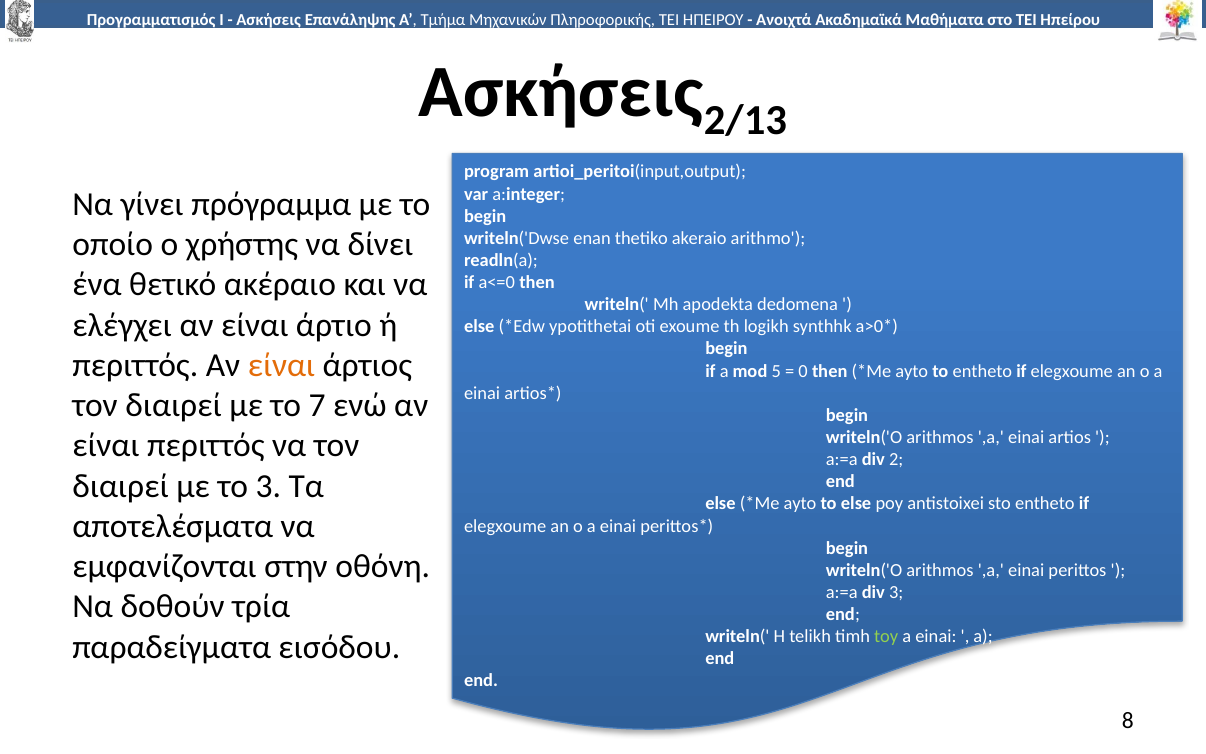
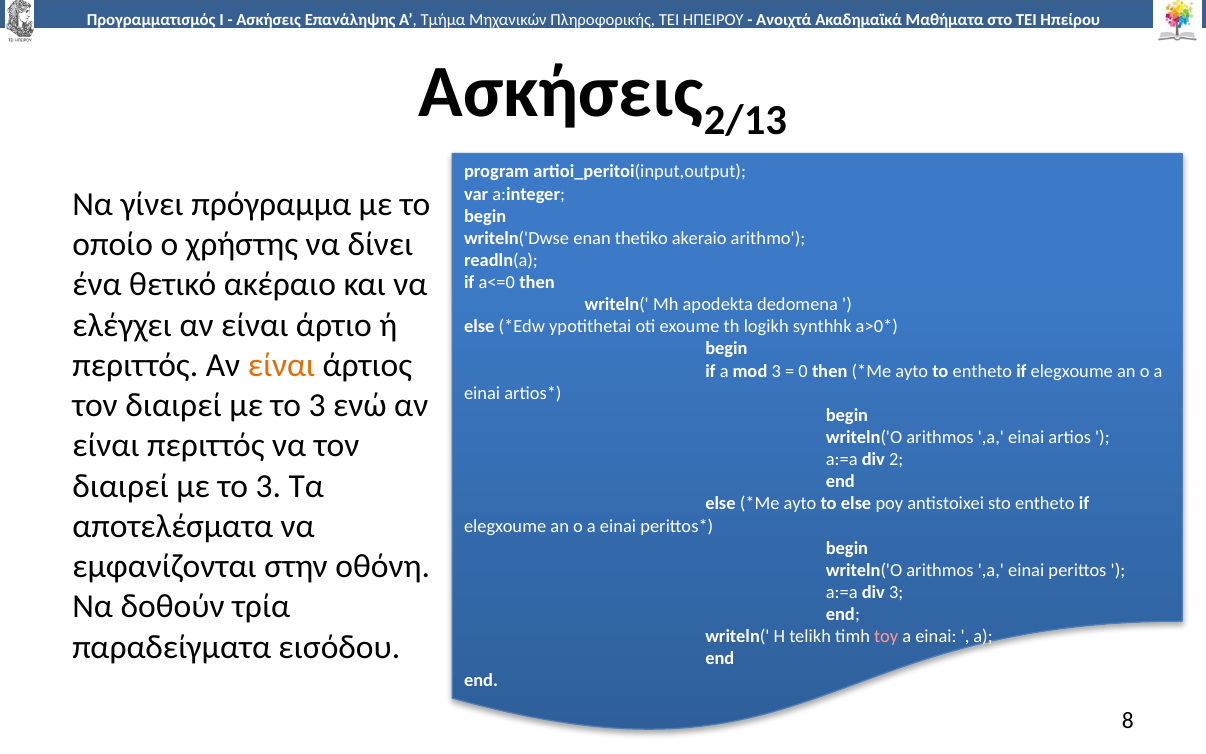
mod 5: 5 -> 3 (776, 371)
7: 7 -> 3 (317, 405)
toy colour: light green -> pink (886, 636)
